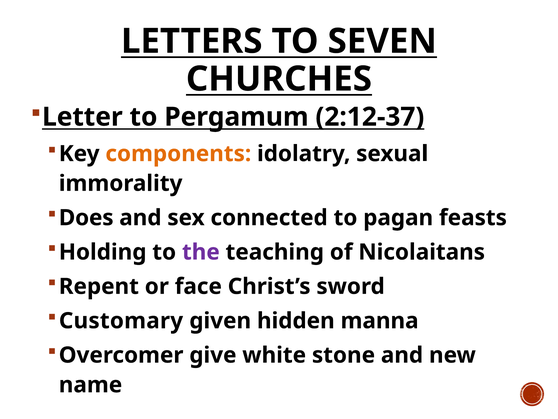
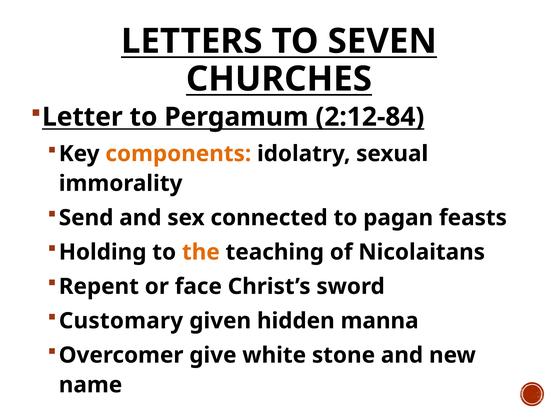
2:12-37: 2:12-37 -> 2:12-84 (370, 117)
Does: Does -> Send (86, 218)
the colour: purple -> orange (201, 252)
